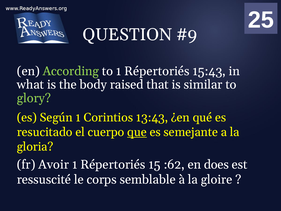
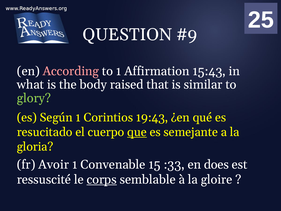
According colour: light green -> pink (71, 71)
to 1 Répertoriés: Répertoriés -> Affirmation (157, 71)
13:43: 13:43 -> 19:43 (152, 117)
Répertoriés: Répertoriés -> Convenable (113, 164)
:62: :62 -> :33 (174, 164)
corps underline: none -> present (102, 179)
